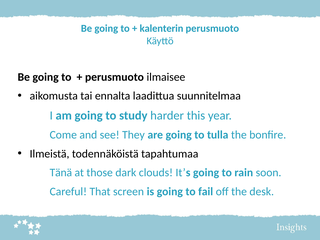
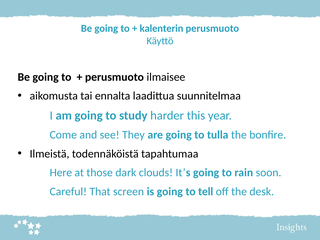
Tänä: Tänä -> Here (61, 173)
fail: fail -> tell (206, 191)
